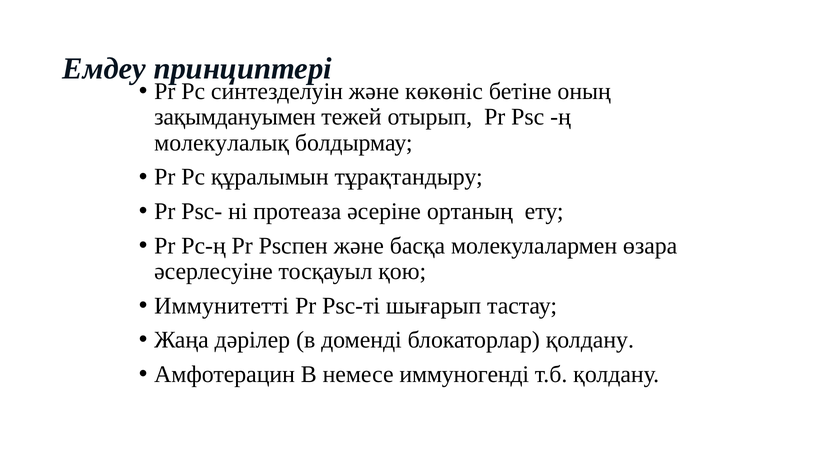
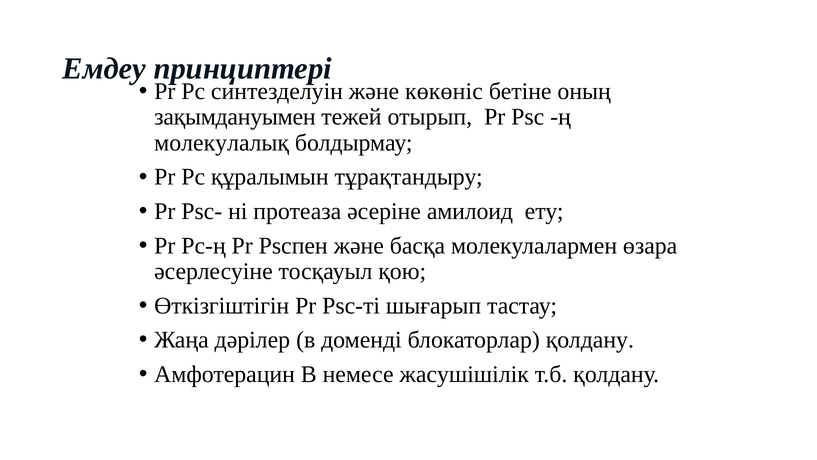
ортаның: ортаның -> амилоид (470, 211)
Иммунитетті: Иммунитетті -> Өткізгіштігін (222, 305)
иммуногенді: иммуногенді -> жасушішілік (464, 374)
